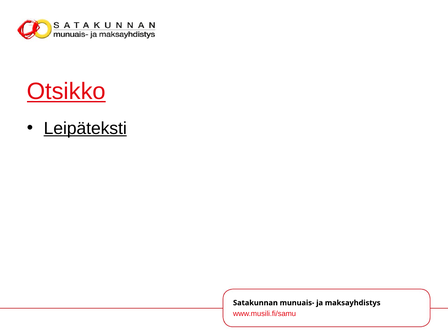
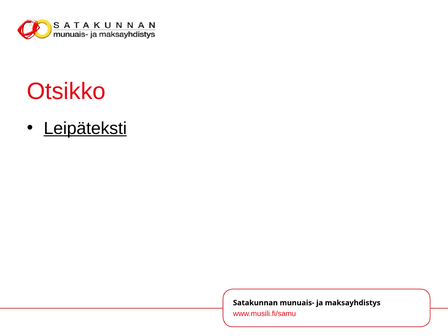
Otsikko underline: present -> none (66, 91)
